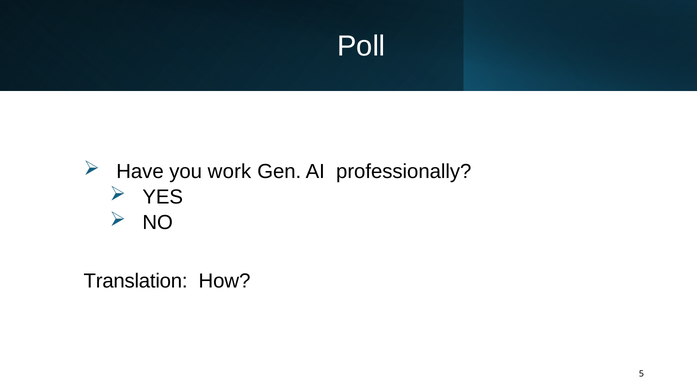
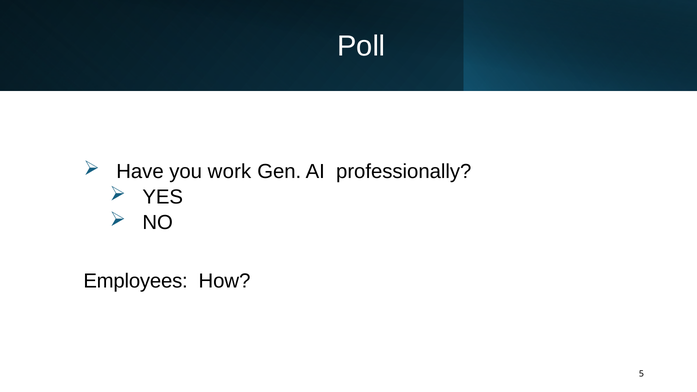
Translation: Translation -> Employees (136, 281)
